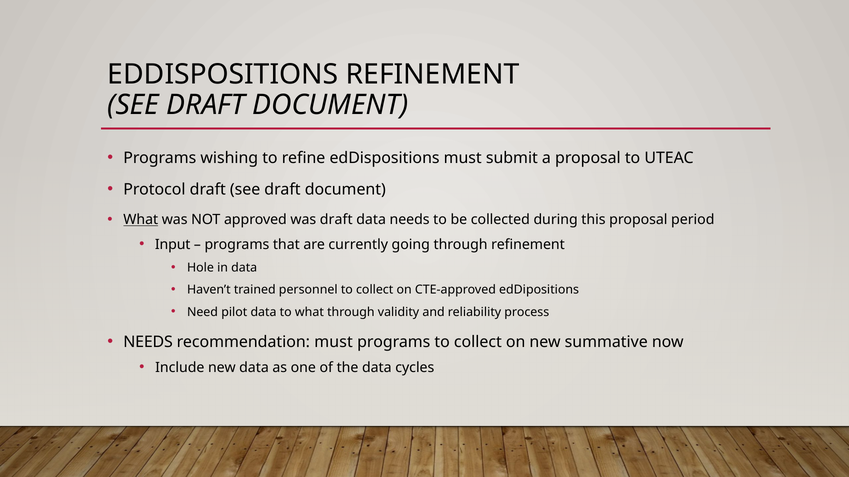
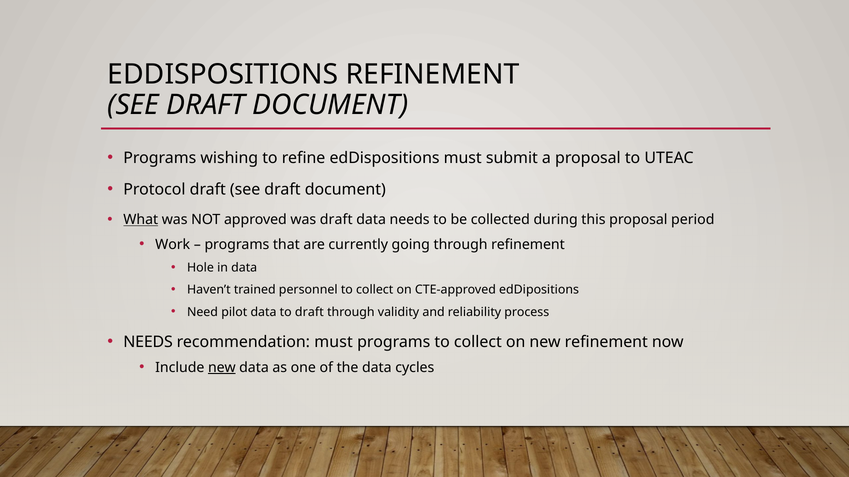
Input: Input -> Work (173, 245)
to what: what -> draft (309, 312)
new summative: summative -> refinement (606, 342)
new underline: none -> present (222, 368)
